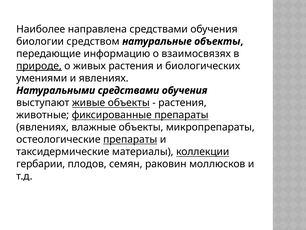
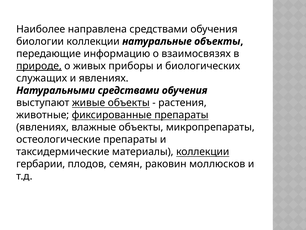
биологии средством: средством -> коллекции (93, 41)
живых растения: растения -> приборы (131, 66)
умениями: умениями -> служащих (42, 78)
препараты underline: present -> none (130, 139)
